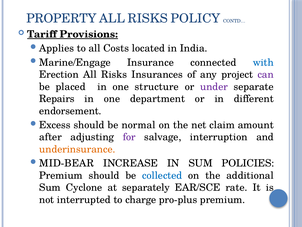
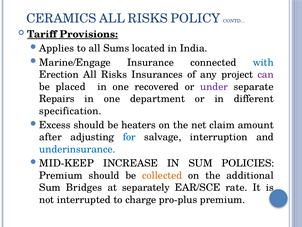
PROPERTY: PROPERTY -> CERAMICS (61, 19)
Costs: Costs -> Sums (116, 48)
structure: structure -> recovered (157, 87)
endorsement: endorsement -> specification (70, 111)
normal: normal -> heaters (139, 125)
for colour: purple -> blue (129, 137)
underinsurance colour: orange -> blue (77, 149)
MID-BEAR: MID-BEAR -> MID-KEEP (67, 163)
collected colour: blue -> orange (162, 175)
Cyclone: Cyclone -> Bridges (84, 187)
